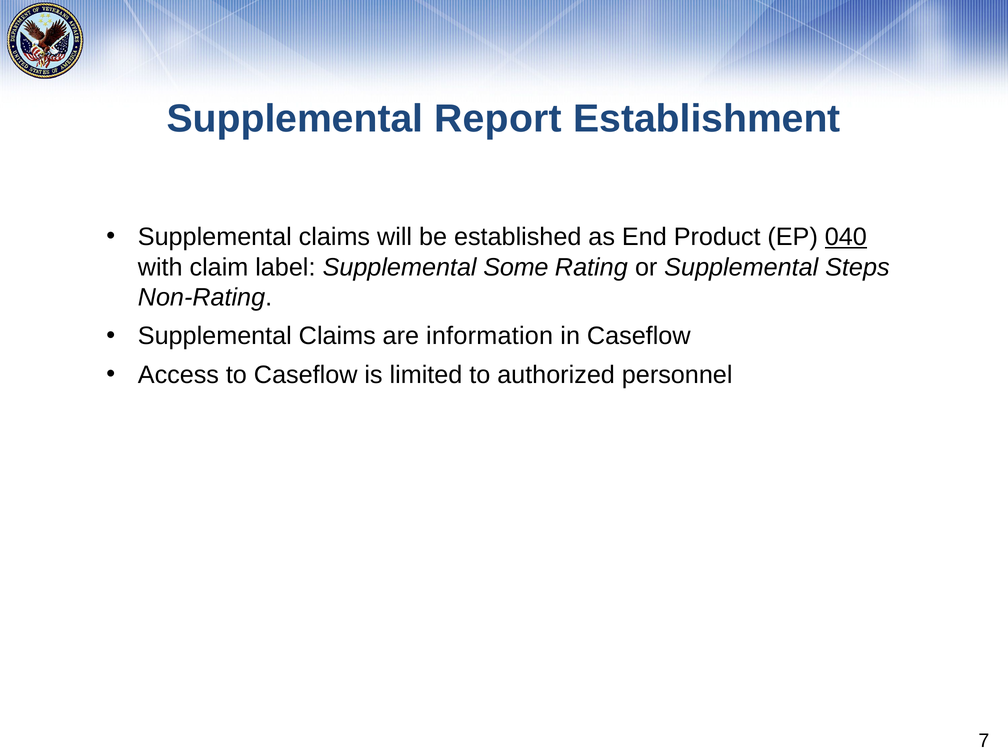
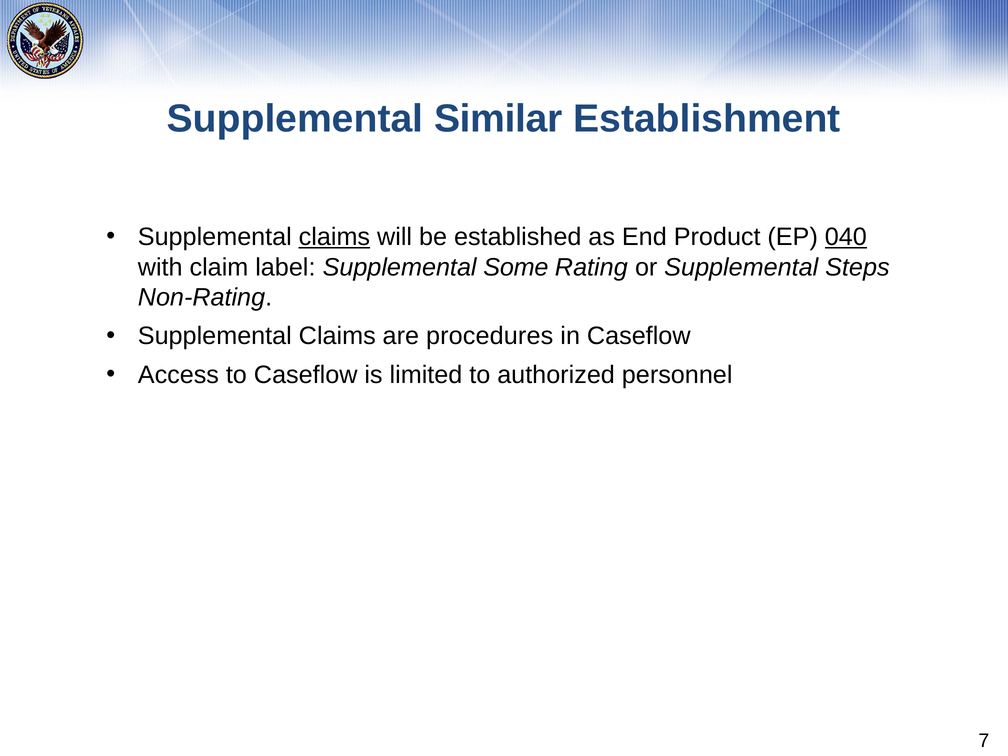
Report: Report -> Similar (498, 119)
claims underline: none -> present (334, 237)
information: information -> procedures (490, 336)
